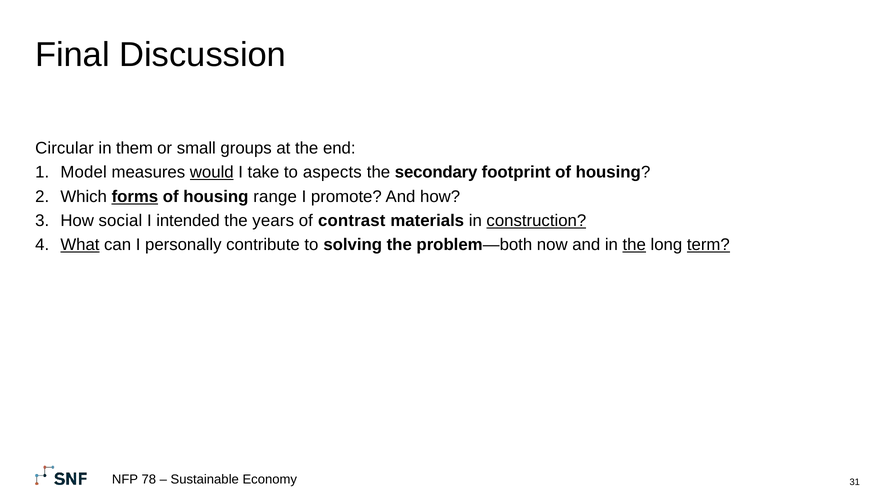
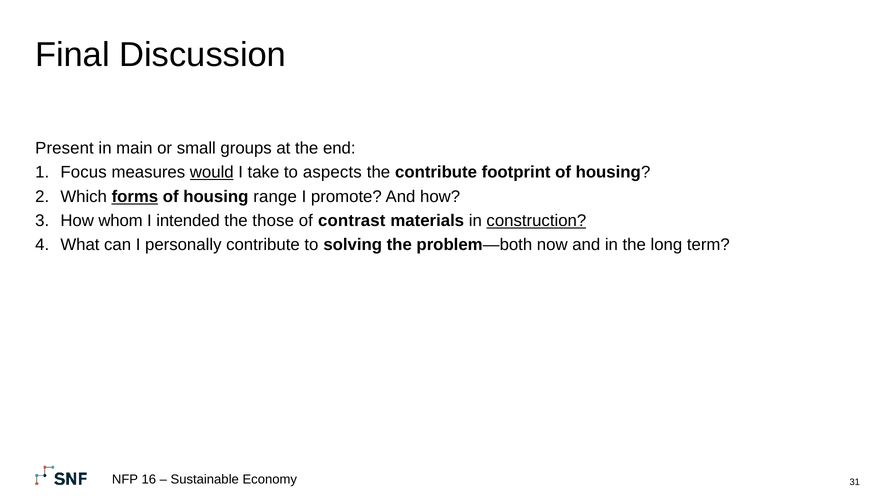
Circular: Circular -> Present (64, 148)
them: them -> main (134, 148)
Model: Model -> Focus (84, 172)
the secondary: secondary -> contribute (436, 172)
social: social -> whom (121, 220)
years: years -> those (273, 220)
What underline: present -> none (80, 245)
the underline: present -> none (634, 245)
term underline: present -> none (708, 245)
78: 78 -> 16 (149, 479)
